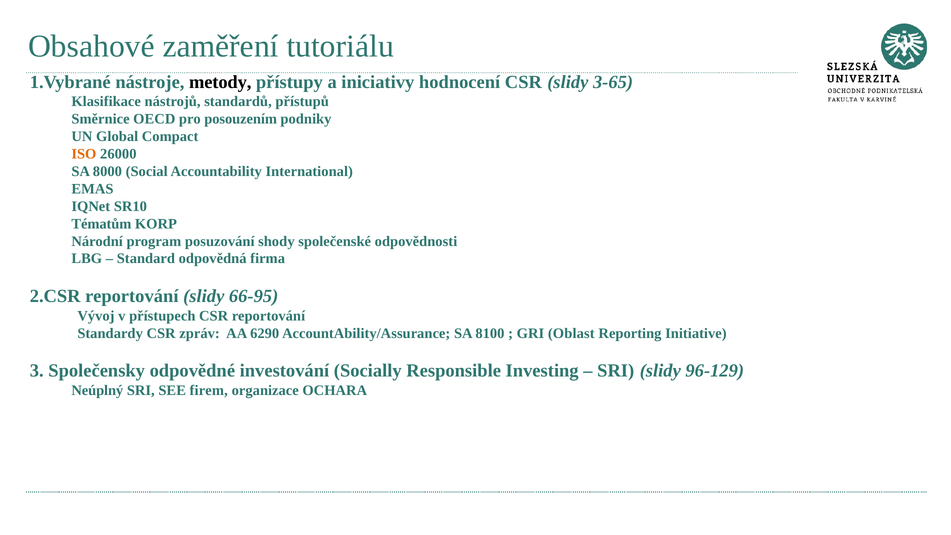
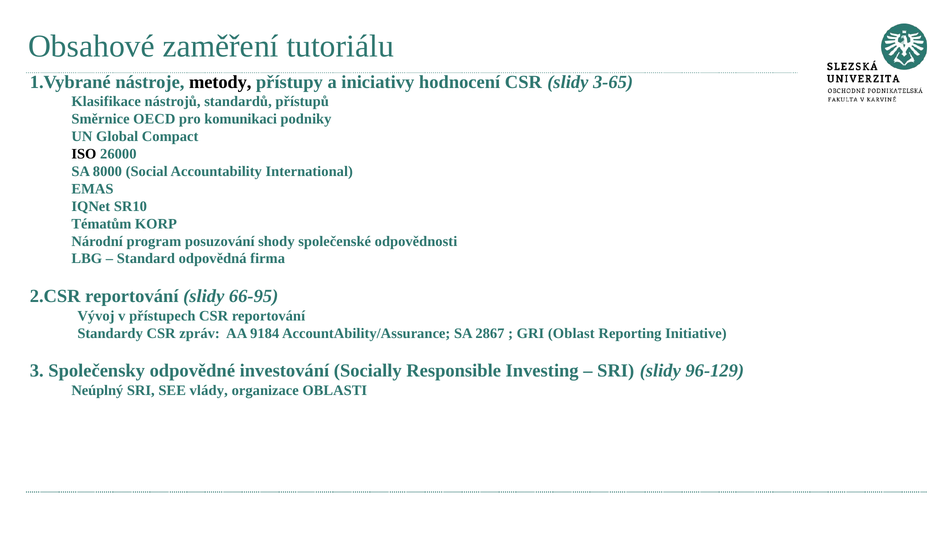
posouzením: posouzením -> komunikaci (241, 119)
ISO colour: orange -> black (84, 154)
6290: 6290 -> 9184 (265, 333)
8100: 8100 -> 2867 (490, 333)
firem: firem -> vlády (209, 390)
OCHARA: OCHARA -> OBLASTI (335, 390)
